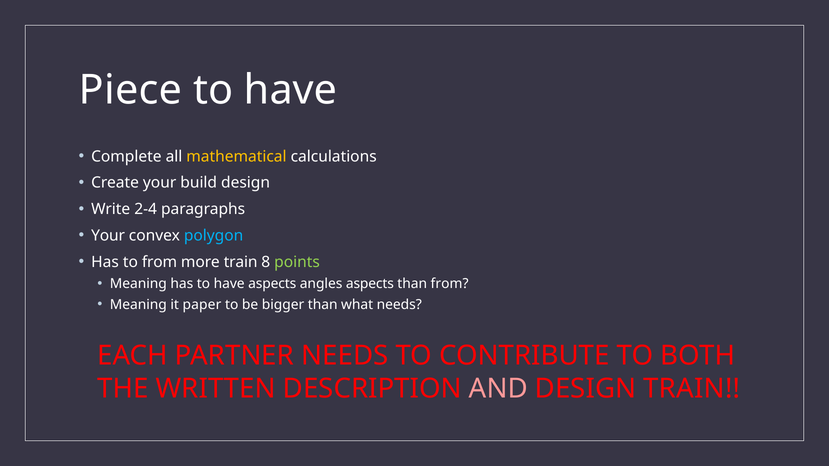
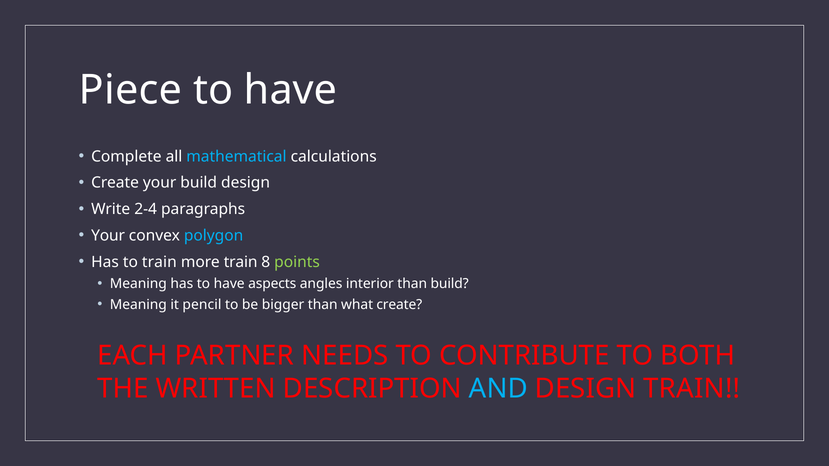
mathematical colour: yellow -> light blue (236, 157)
to from: from -> train (159, 262)
angles aspects: aspects -> interior (370, 284)
than from: from -> build (450, 284)
paper: paper -> pencil (202, 305)
what needs: needs -> create (399, 305)
AND colour: pink -> light blue (498, 389)
